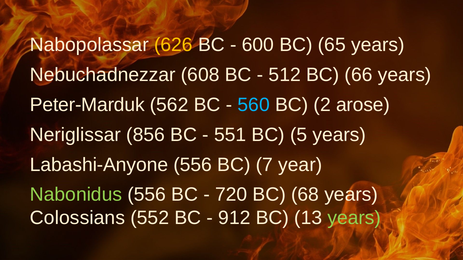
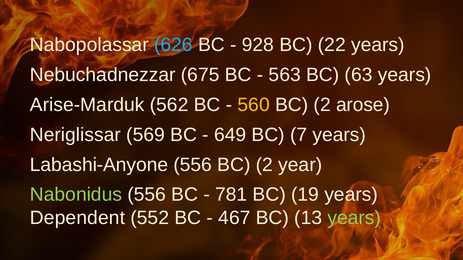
626 colour: yellow -> light blue (173, 45)
600: 600 -> 928 (258, 45)
65: 65 -> 22 (332, 45)
608: 608 -> 675 (200, 75)
512: 512 -> 563 (285, 75)
66: 66 -> 63 (359, 75)
Peter-Marduk: Peter-Marduk -> Arise-Marduk (87, 105)
560 colour: light blue -> yellow (254, 105)
856: 856 -> 569 (146, 135)
551: 551 -> 649 (230, 135)
5: 5 -> 7 (299, 135)
556 BC 7: 7 -> 2 (264, 165)
720: 720 -> 781 (231, 195)
68: 68 -> 19 (305, 195)
Colossians: Colossians -> Dependent (78, 218)
912: 912 -> 467 (234, 218)
